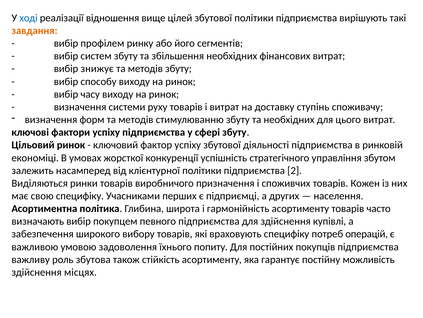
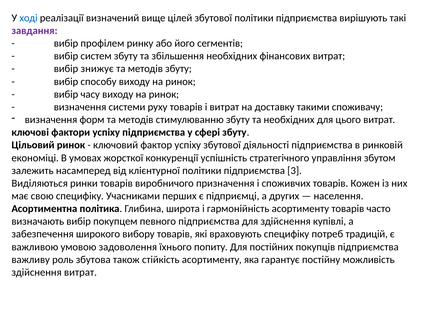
відношення: відношення -> визначений (113, 18)
завдання colour: orange -> purple (35, 31)
ступінь: ступінь -> такими (313, 107)
2: 2 -> 3 (295, 170)
операцій: операцій -> традицій (367, 234)
здійснення місцях: місцях -> витрат (80, 272)
